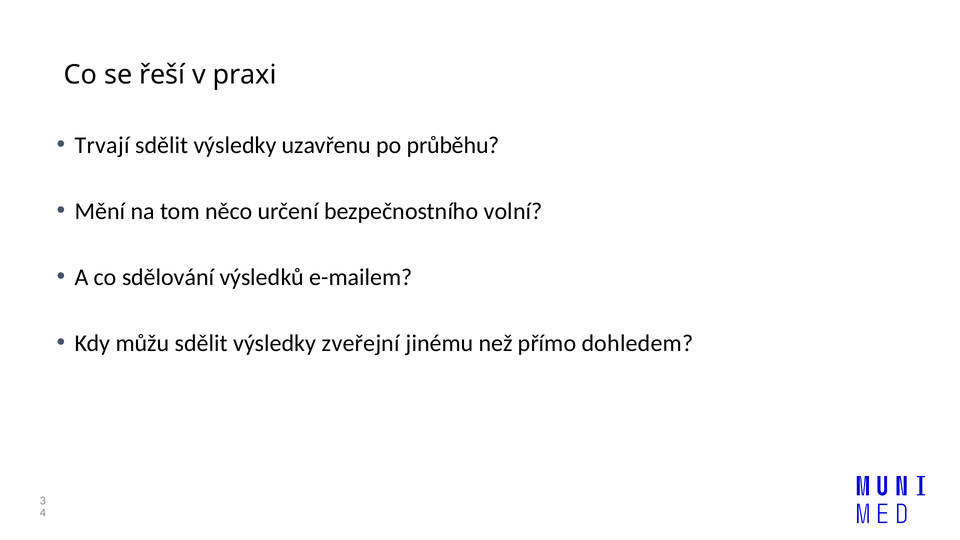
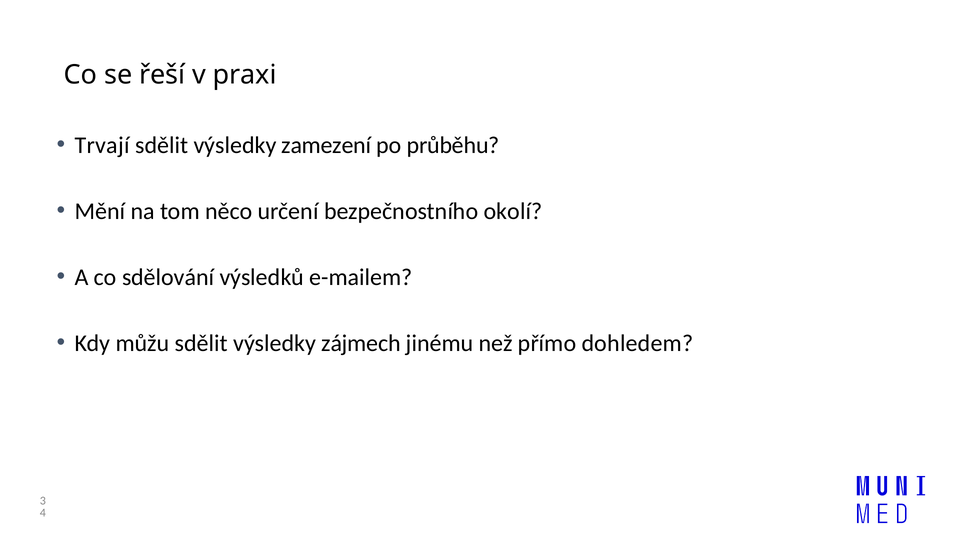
uzavřenu: uzavřenu -> zamezení (326, 145)
volní: volní -> okolí (513, 211)
zveřejní: zveřejní -> zájmech (361, 343)
